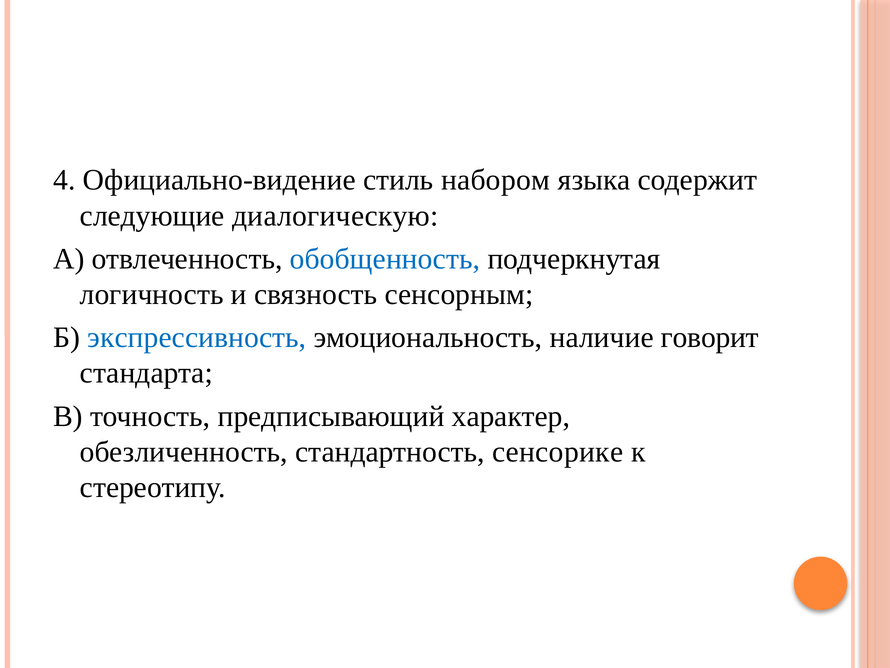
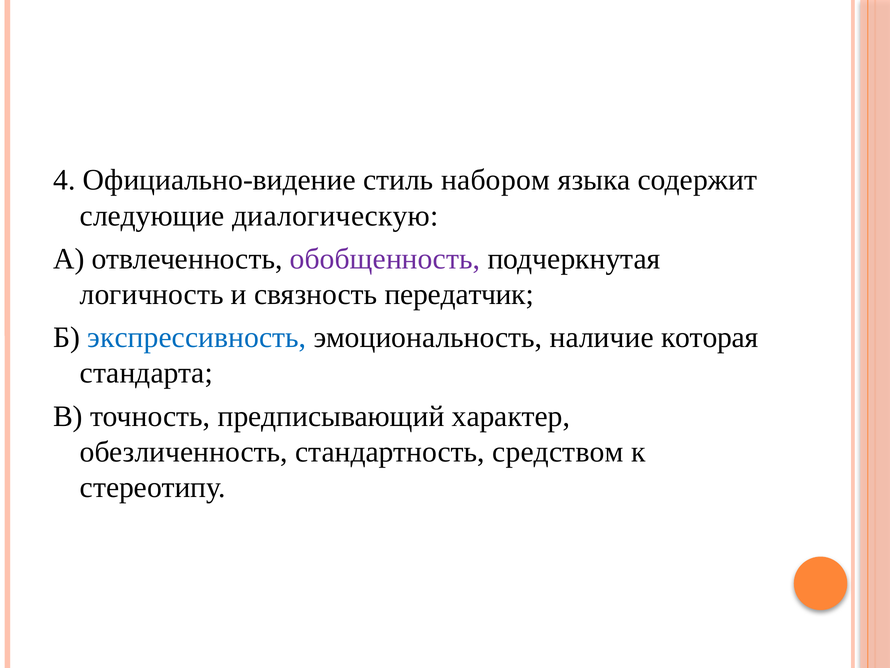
обобщенность colour: blue -> purple (385, 259)
сенсорным: сенсорным -> передатчик (459, 294)
говорит: говорит -> которая (710, 337)
сенсорике: сенсорике -> средством (558, 451)
